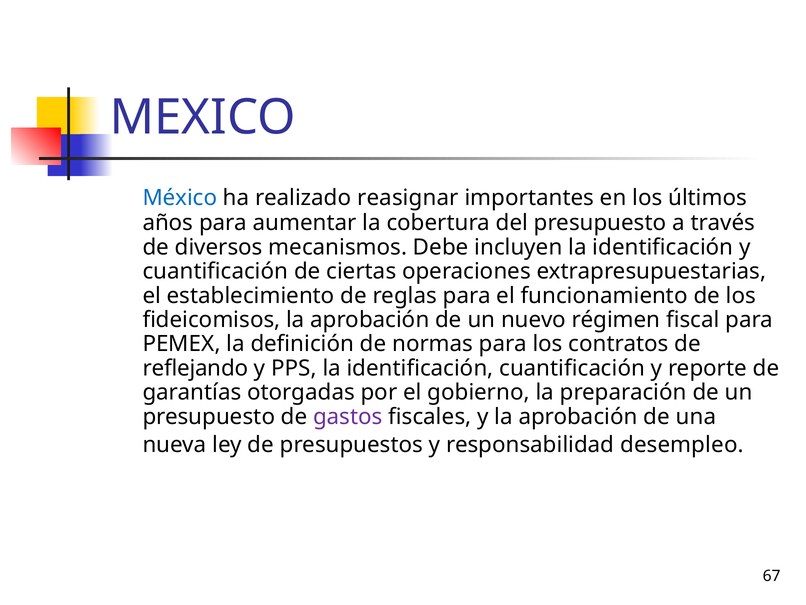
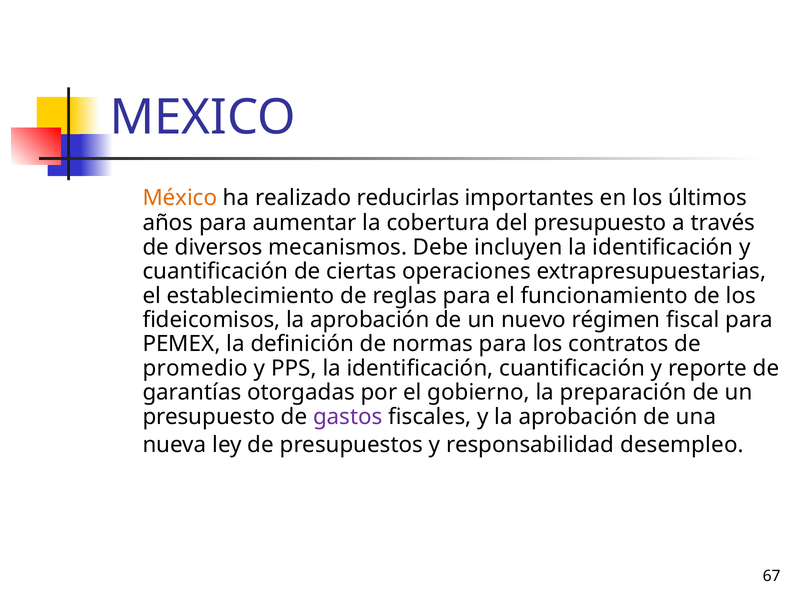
México colour: blue -> orange (180, 198)
reasignar: reasignar -> reducirlas (408, 198)
reflejando: reflejando -> promedio (195, 368)
